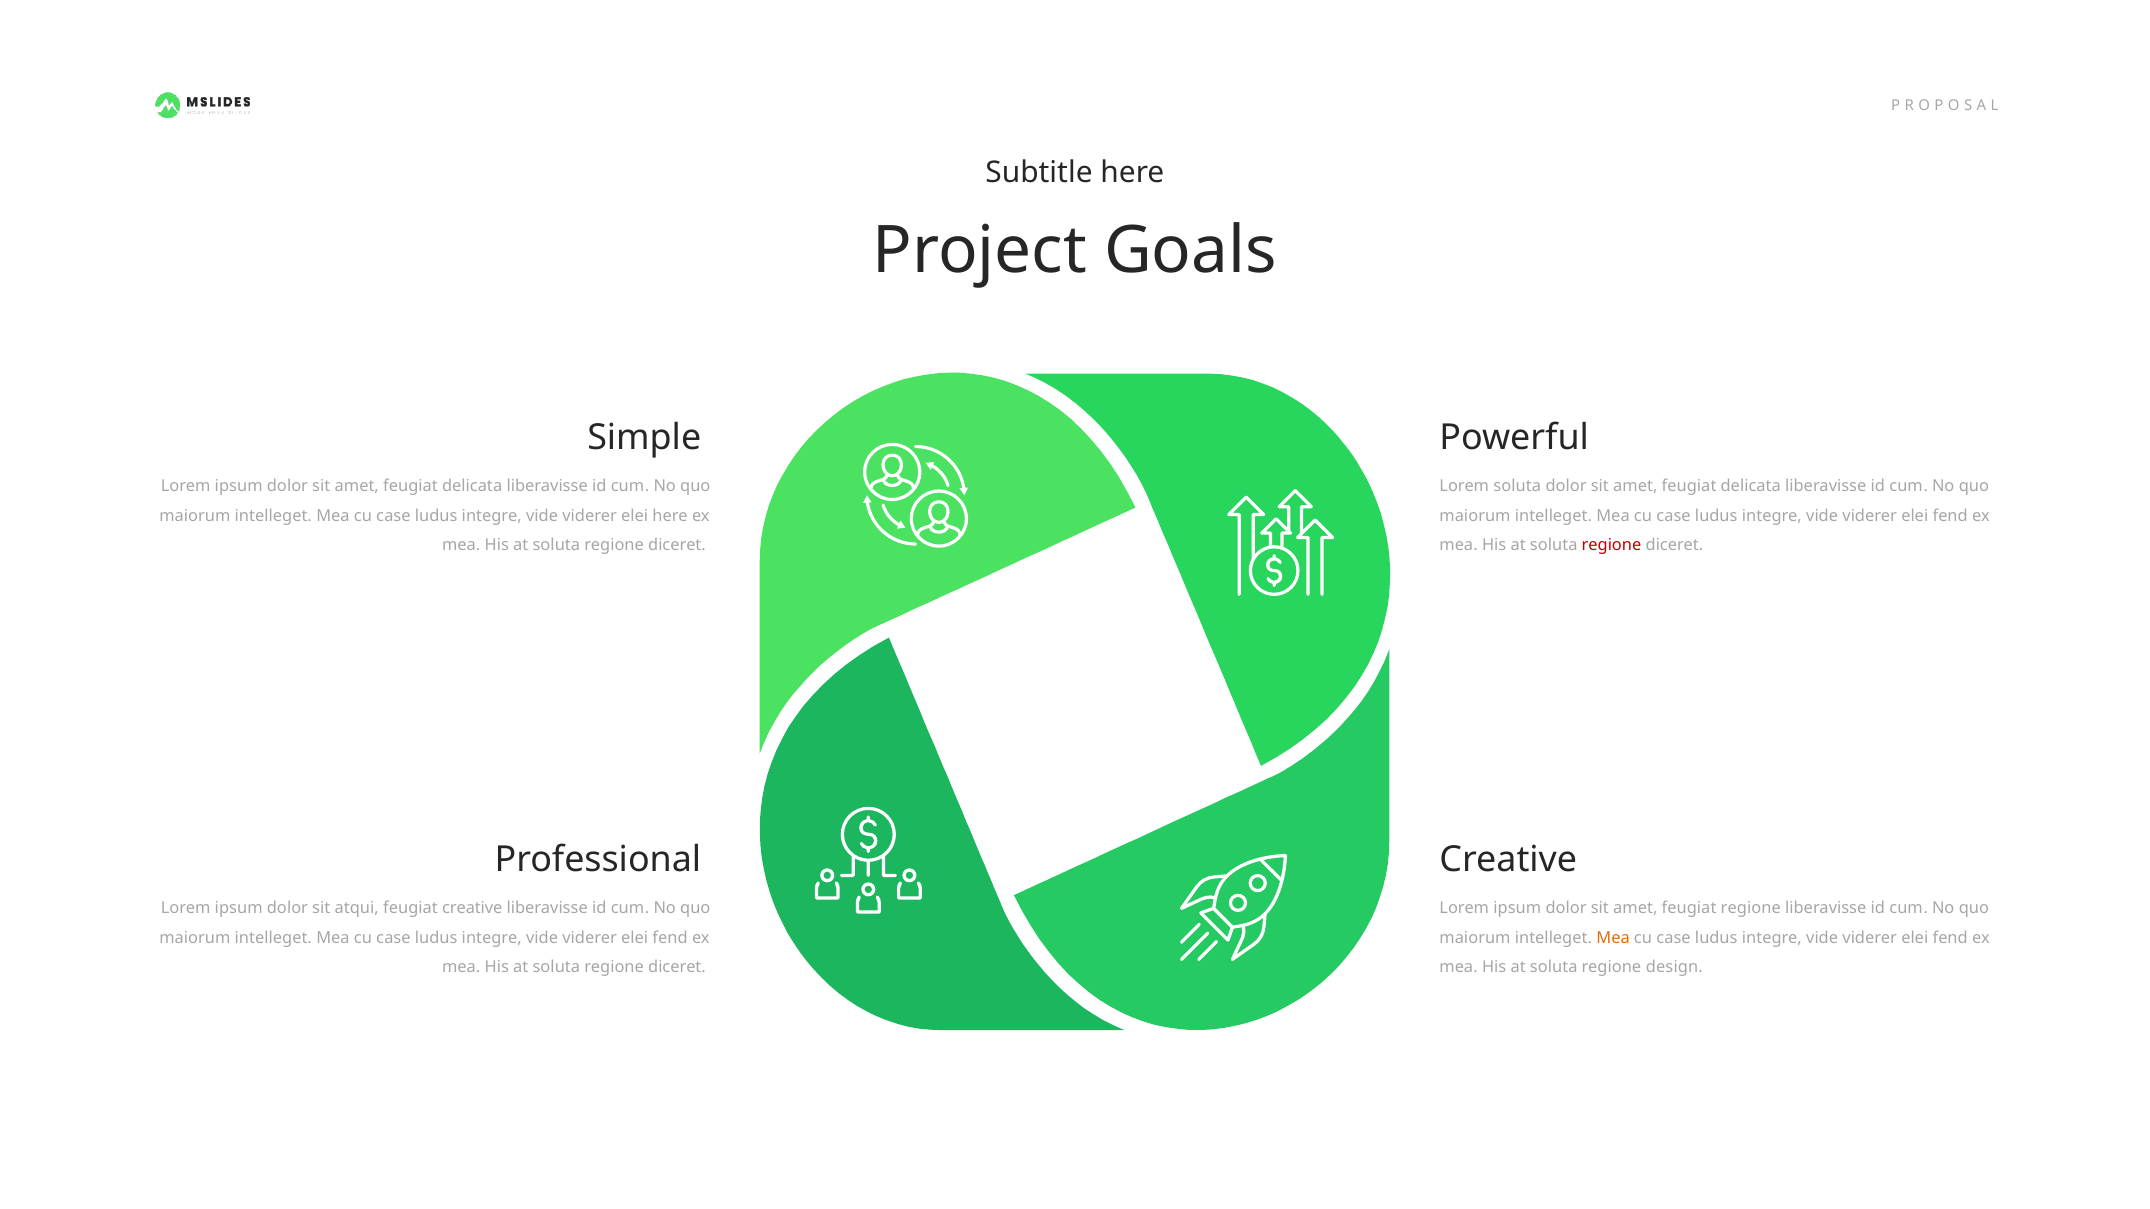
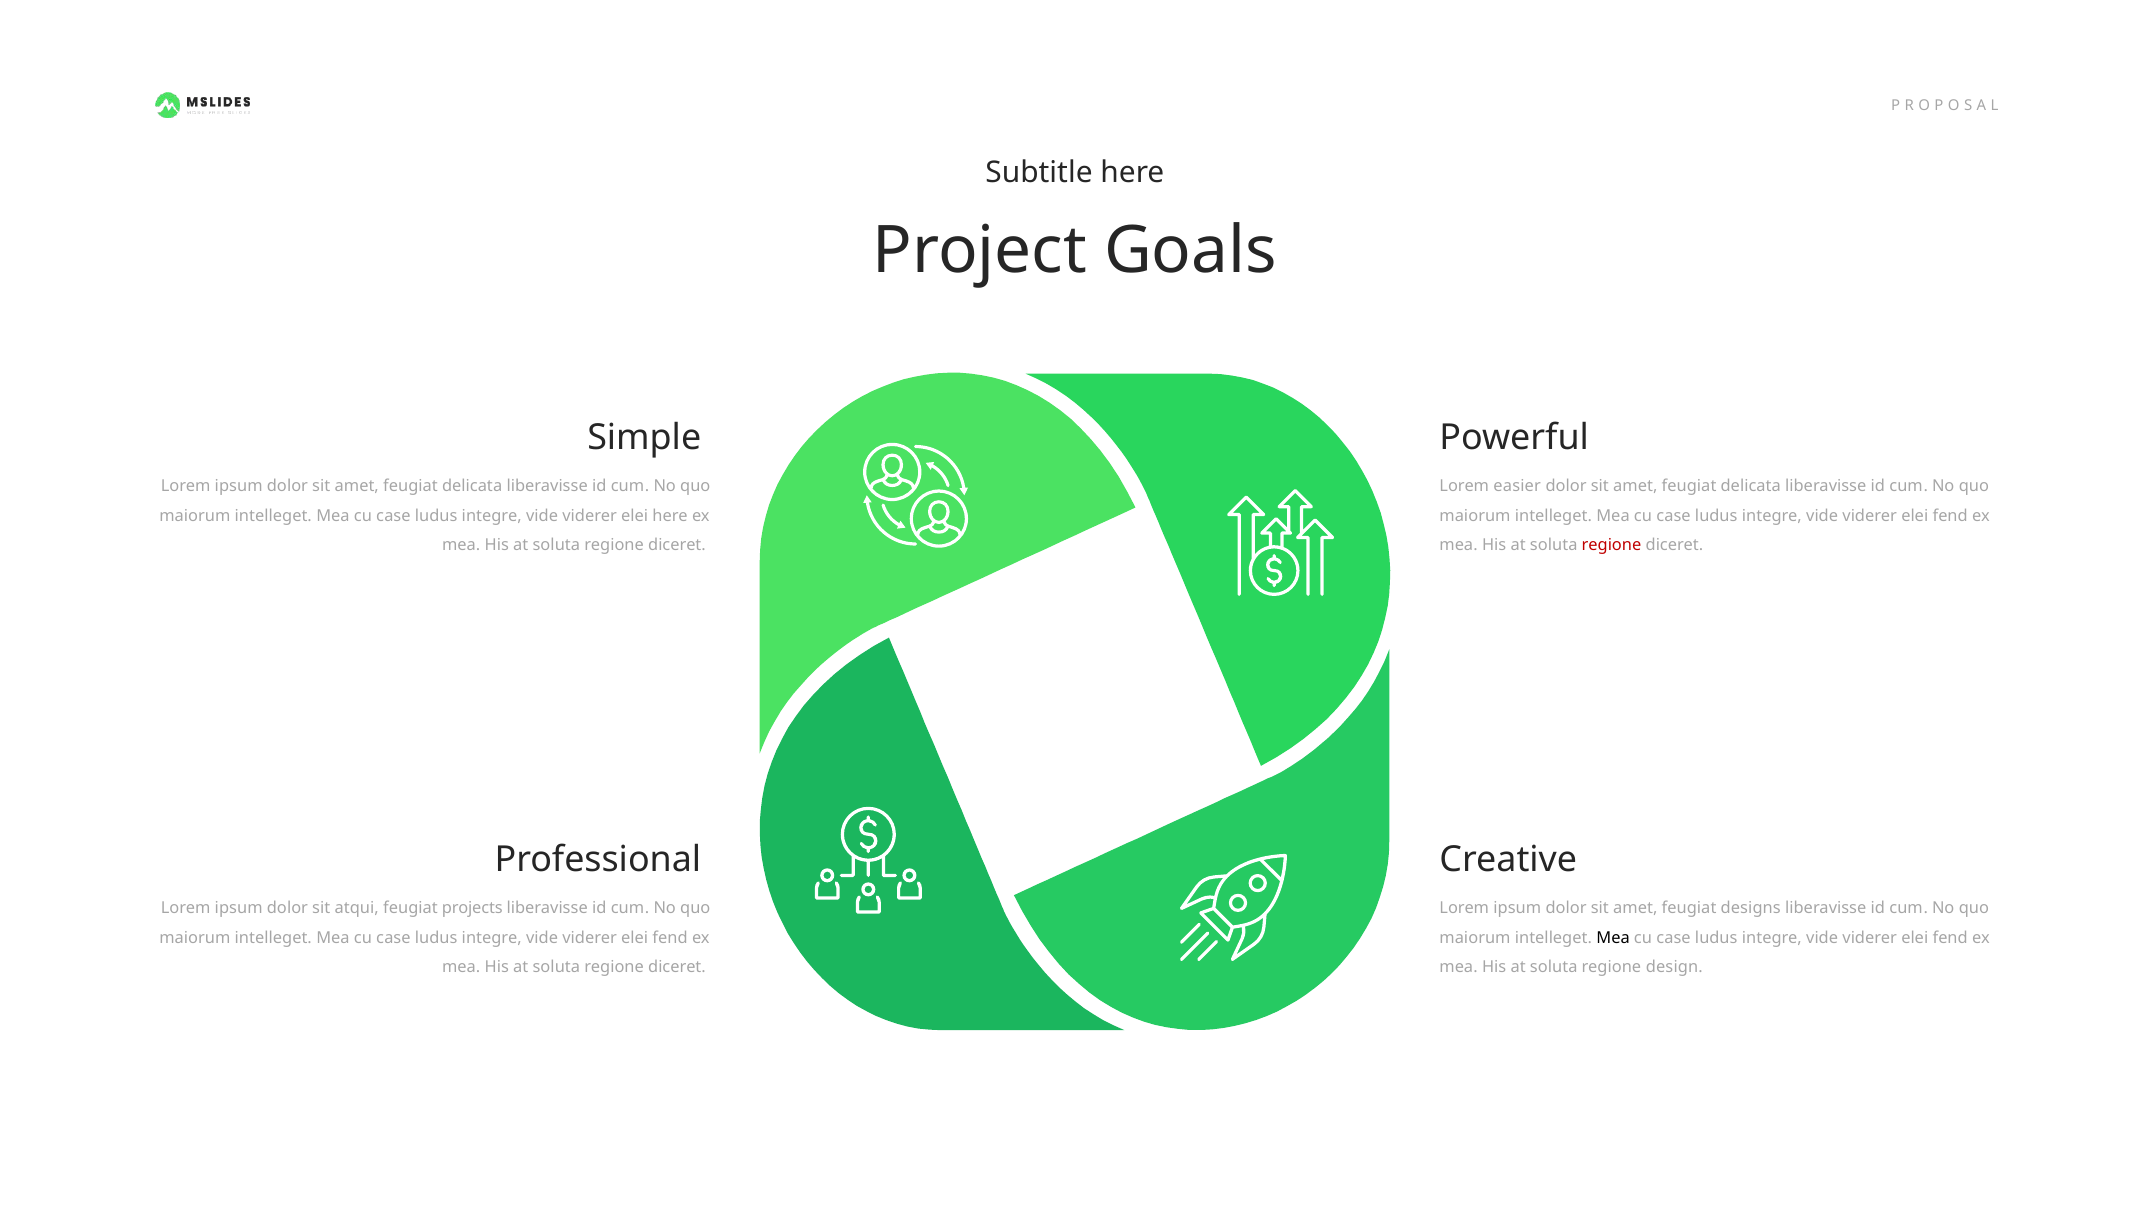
Lorem soluta: soluta -> easier (1517, 486)
feugiat creative: creative -> projects (472, 909)
feugiat regione: regione -> designs (1751, 909)
Mea colour: orange -> black (1613, 938)
